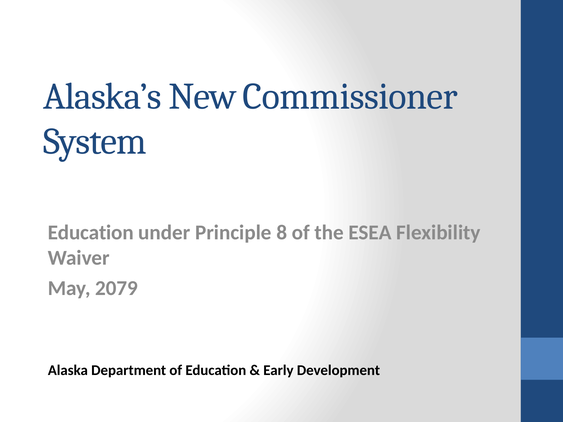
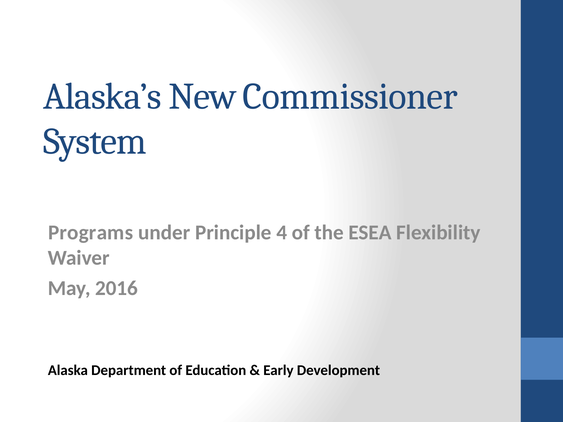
Education: Education -> Programs (91, 233)
8: 8 -> 4 (282, 233)
2079: 2079 -> 2016 (117, 289)
